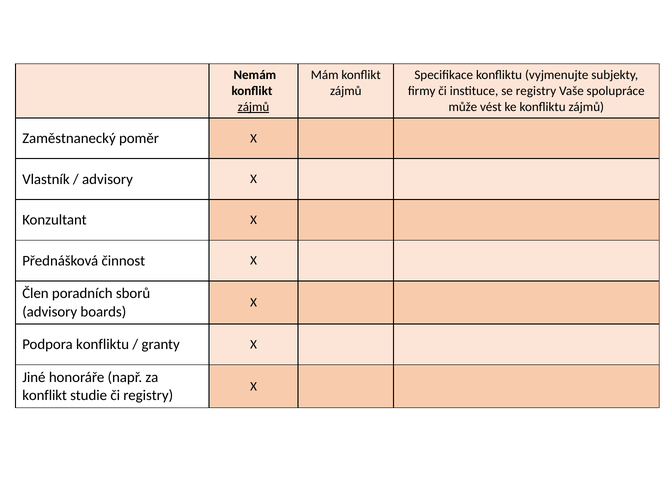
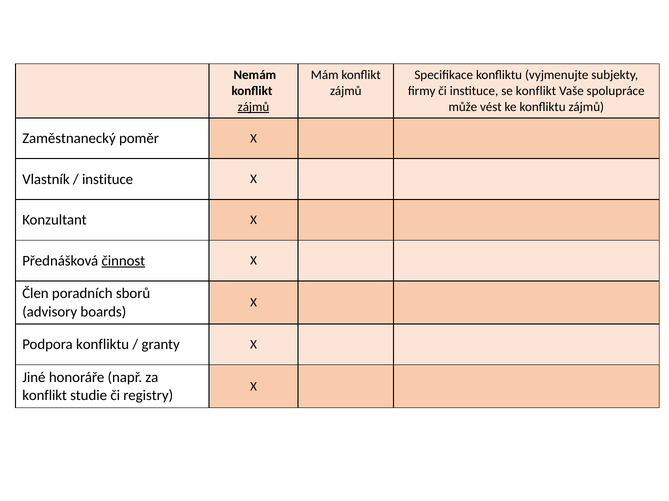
se registry: registry -> konflikt (536, 91)
advisory: advisory -> instituce (108, 179)
činnost underline: none -> present (123, 261)
